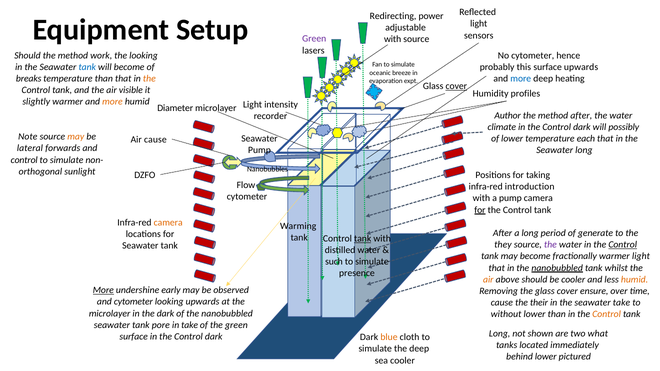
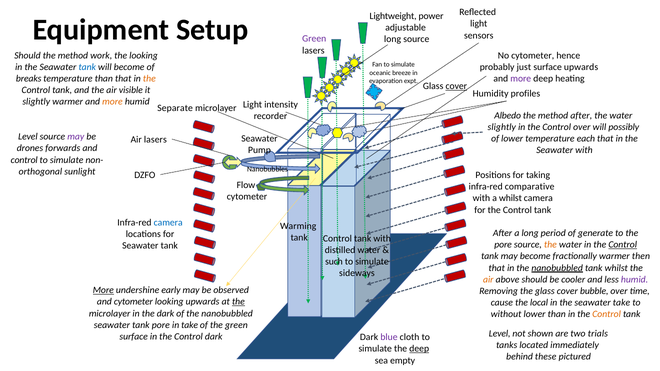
Redirecting: Redirecting -> Lightweight (393, 16)
with: with -> long (393, 39)
this: this -> just (524, 67)
more colour: blue -> purple (521, 79)
Diameter: Diameter -> Separate (175, 108)
Author: Author -> Albedo (508, 116)
climate: climate -> slightly (502, 127)
dark: dark -> over (582, 127)
Note: Note -> Level (28, 137)
may colour: orange -> purple (76, 137)
Air cause: cause -> lasers (155, 140)
lateral: lateral -> drones (30, 148)
Seawater long: long -> with (584, 150)
introduction: introduction -> comparative (530, 187)
a pump: pump -> whilst (510, 198)
for underline: present -> none (480, 210)
camera colour: orange -> blue (168, 223)
tank underline: present -> none (363, 239)
they: they -> pore (503, 245)
the colour: purple -> orange (550, 245)
warmer light: light -> then (641, 256)
presence: presence -> sideways (357, 273)
humid colour: orange -> purple (635, 280)
ensure: ensure -> bubble (594, 291)
the underline: none -> present (238, 302)
their: their -> local (539, 303)
Long: Long -> Level (500, 334)
what: what -> trials (598, 334)
blue colour: orange -> purple (389, 337)
deep underline: none -> present (419, 349)
behind lower: lower -> these (546, 357)
sea cooler: cooler -> empty (403, 361)
